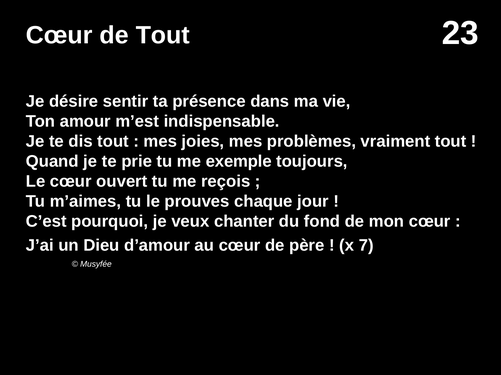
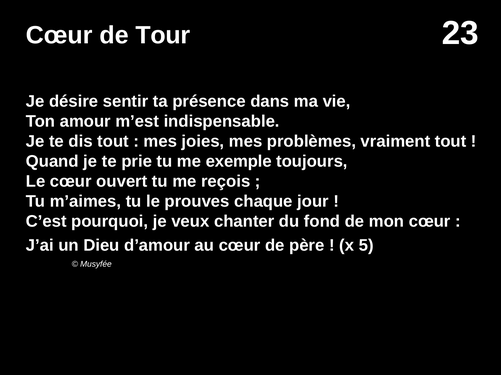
de Tout: Tout -> Tour (163, 35)
7: 7 -> 5 (366, 246)
